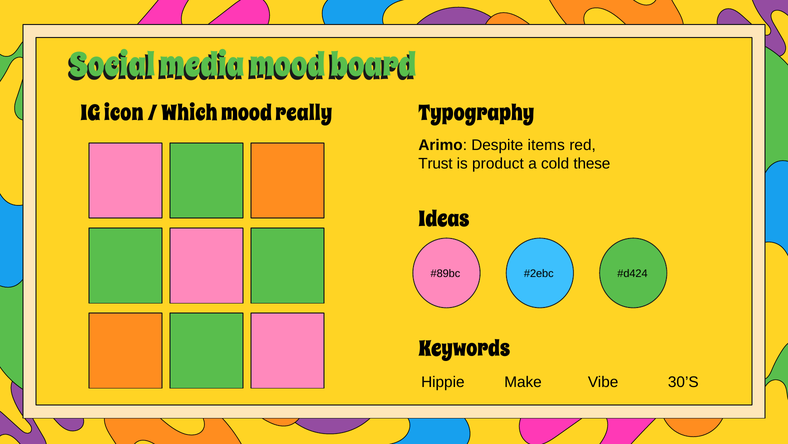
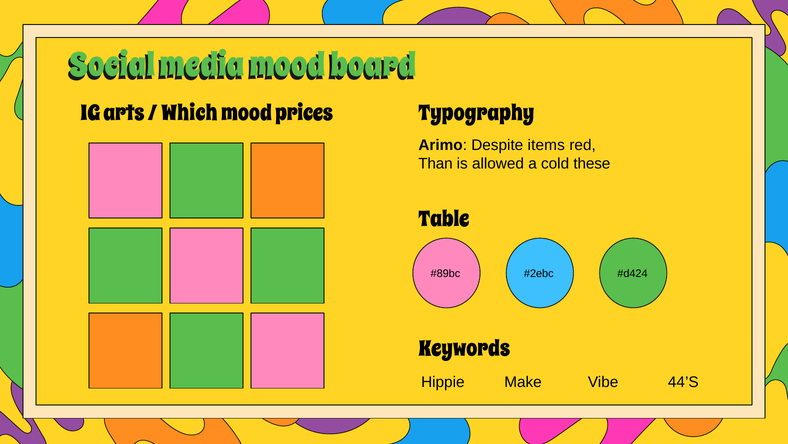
icon: icon -> arts (124, 113)
really: really -> prices (304, 113)
Trust: Trust -> Than (435, 163)
product: product -> allowed (498, 163)
Ideas: Ideas -> Table (444, 219)
30’S: 30’S -> 44’S (683, 382)
